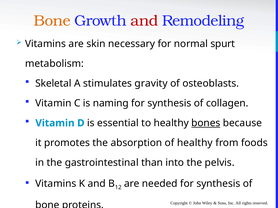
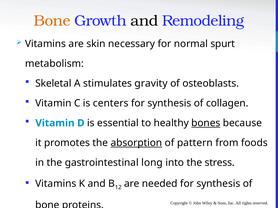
and colour: red -> black (144, 21)
naming: naming -> centers (111, 103)
absorption underline: none -> present (136, 143)
of healthy: healthy -> pattern (195, 143)
than: than -> long (152, 163)
pelvis: pelvis -> stress (220, 163)
